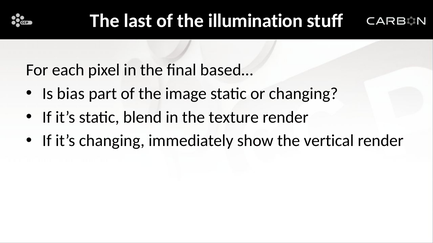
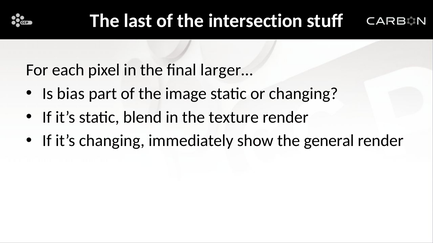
illumination: illumination -> intersection (255, 21)
based…: based… -> larger… (227, 70)
vertical: vertical -> general (329, 141)
